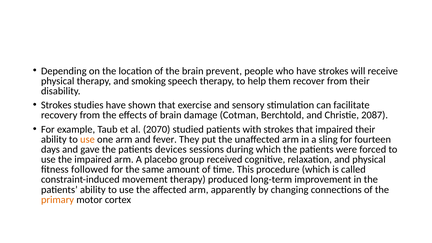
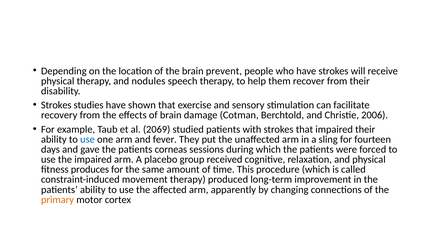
smoking: smoking -> nodules (148, 81)
2087: 2087 -> 2006 (375, 115)
2070: 2070 -> 2069 (157, 129)
use colour: orange -> blue (87, 139)
devices: devices -> corneas (171, 149)
followed: followed -> produces (90, 169)
